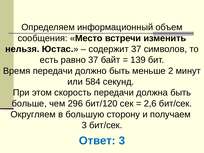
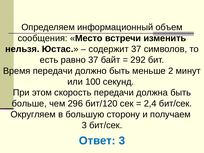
139: 139 -> 292 (138, 60)
584: 584 -> 100 (93, 82)
2,6: 2,6 -> 2,4 (150, 104)
